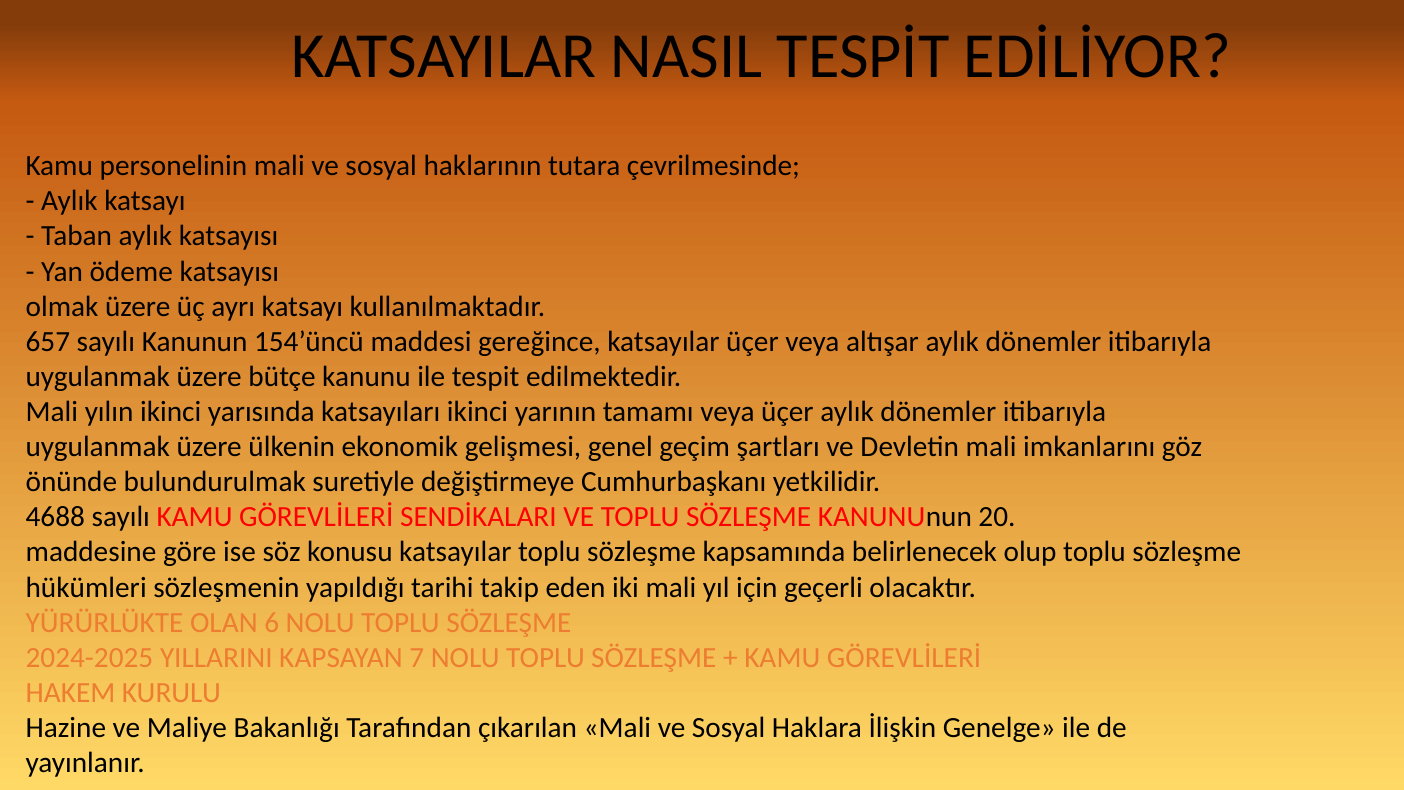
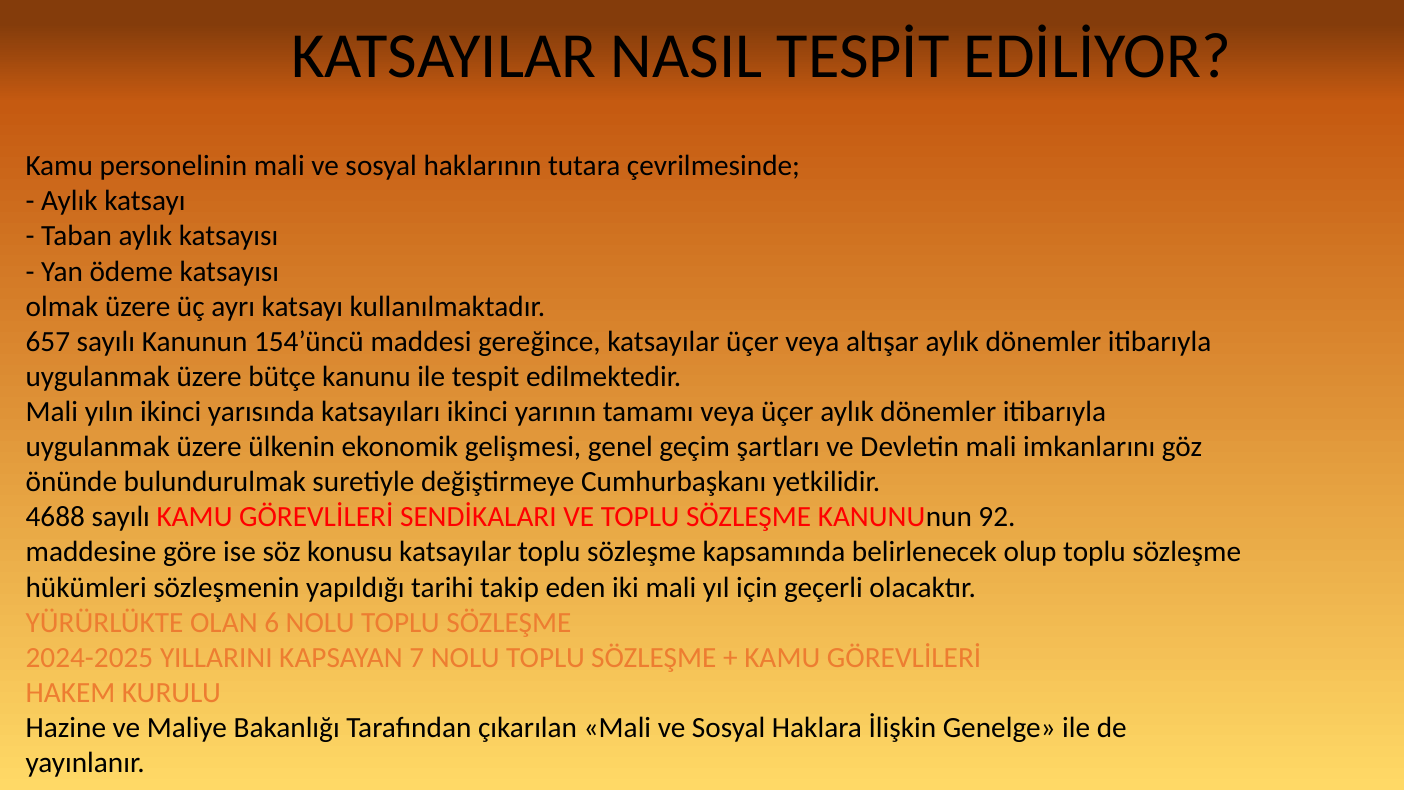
20: 20 -> 92 (997, 517)
